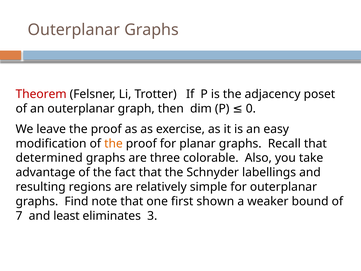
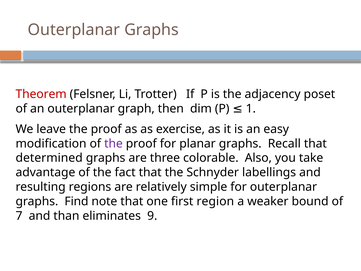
0: 0 -> 1 (251, 109)
the colour: orange -> purple (113, 143)
shown: shown -> region (215, 201)
least: least -> than (66, 216)
3: 3 -> 9 (152, 216)
